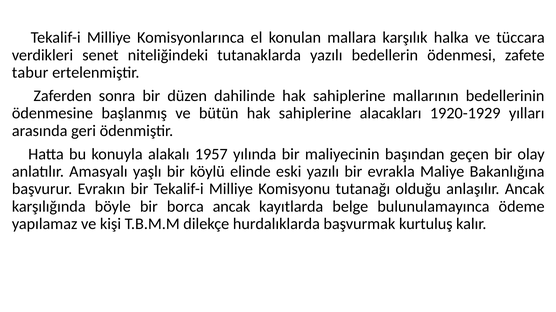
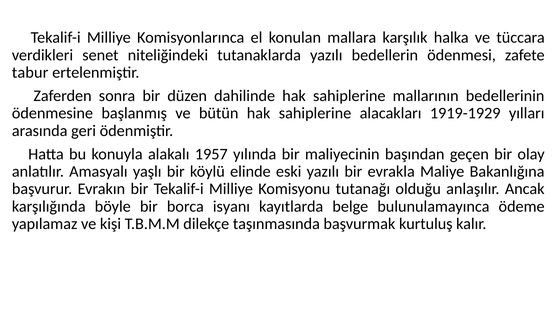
1920-1929: 1920-1929 -> 1919-1929 (465, 114)
borca ancak: ancak -> isyanı (231, 207)
hurdalıklarda: hurdalıklarda -> taşınmasında (276, 224)
